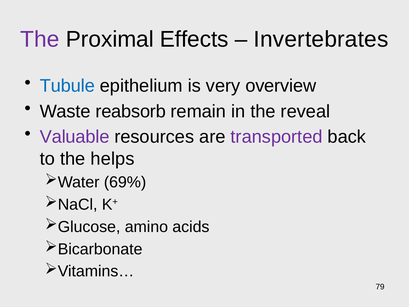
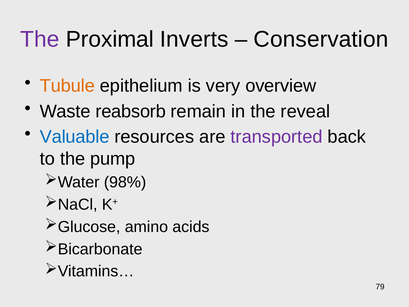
Effects: Effects -> Inverts (194, 39)
Invertebrates: Invertebrates -> Conservation (321, 39)
Tubule colour: blue -> orange (67, 86)
Valuable colour: purple -> blue (75, 137)
helps: helps -> pump (113, 159)
69%: 69% -> 98% (125, 182)
